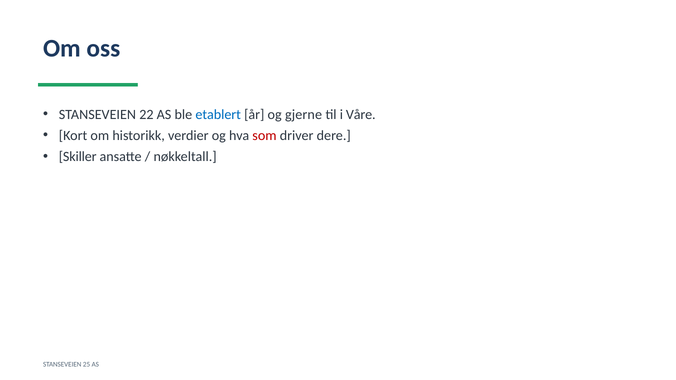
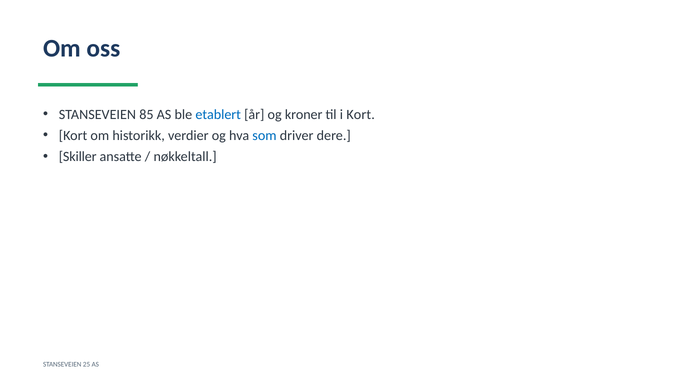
22: 22 -> 85 (146, 114)
gjerne: gjerne -> kroner (304, 114)
i Våre: Våre -> Kort (361, 114)
som colour: red -> blue (264, 136)
